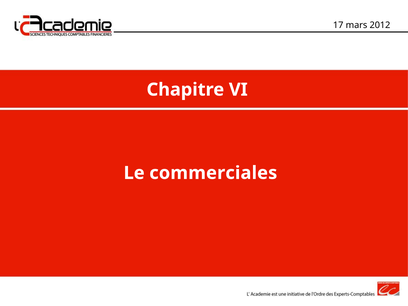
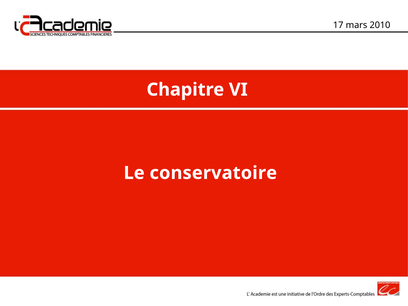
2012: 2012 -> 2010 (380, 25)
commerciales: commerciales -> conservatoire (213, 173)
